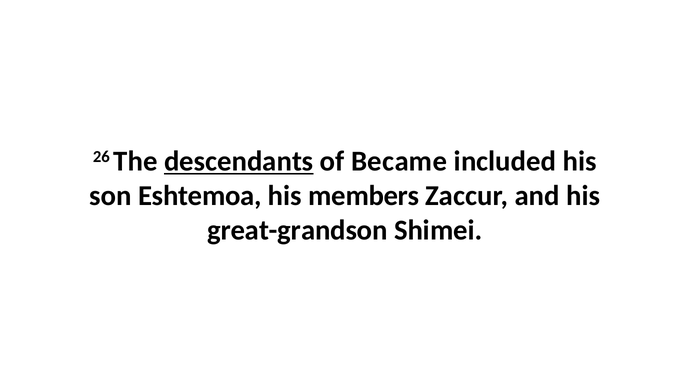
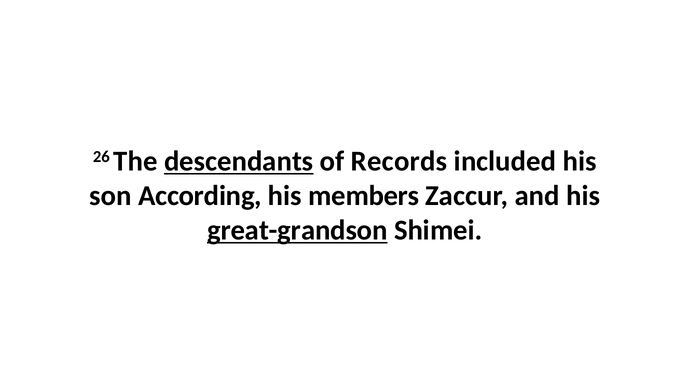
Became: Became -> Records (399, 162)
Eshtemoa: Eshtemoa -> According (200, 196)
great-grandson underline: none -> present (297, 231)
